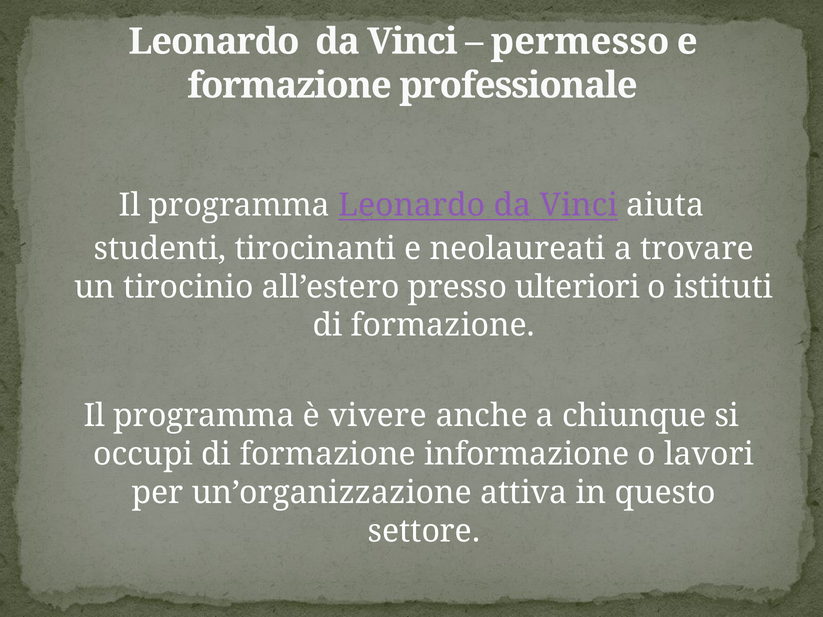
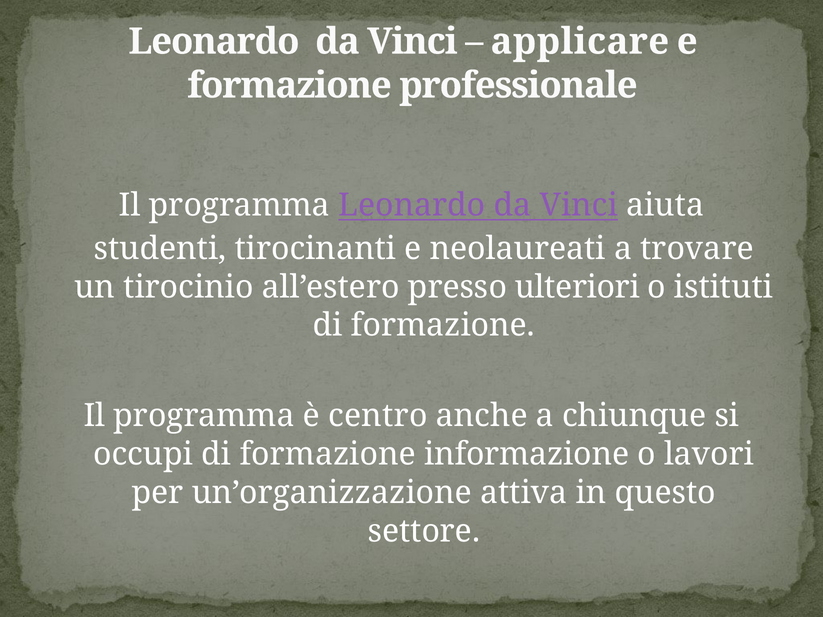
permesso: permesso -> applicare (580, 42)
vivere: vivere -> centro (378, 416)
